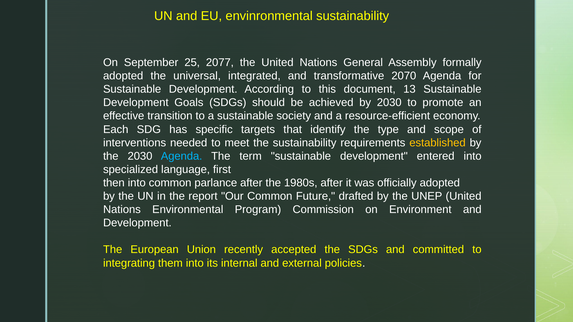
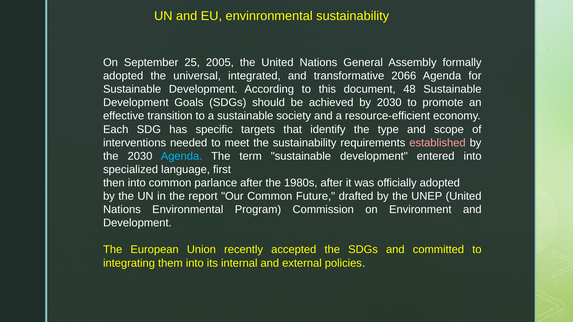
2077: 2077 -> 2005 (220, 63)
2070: 2070 -> 2066 (404, 76)
13: 13 -> 48 (409, 89)
established colour: yellow -> pink (437, 143)
